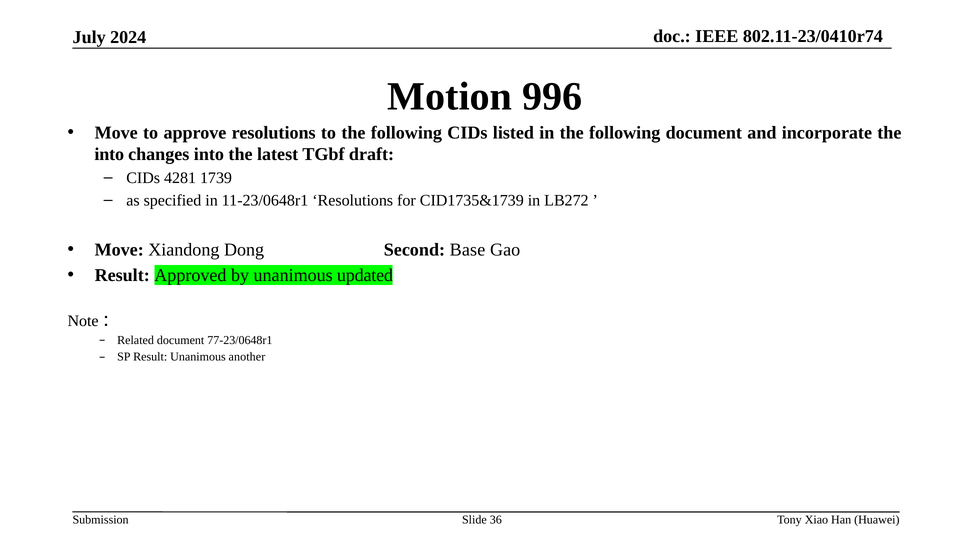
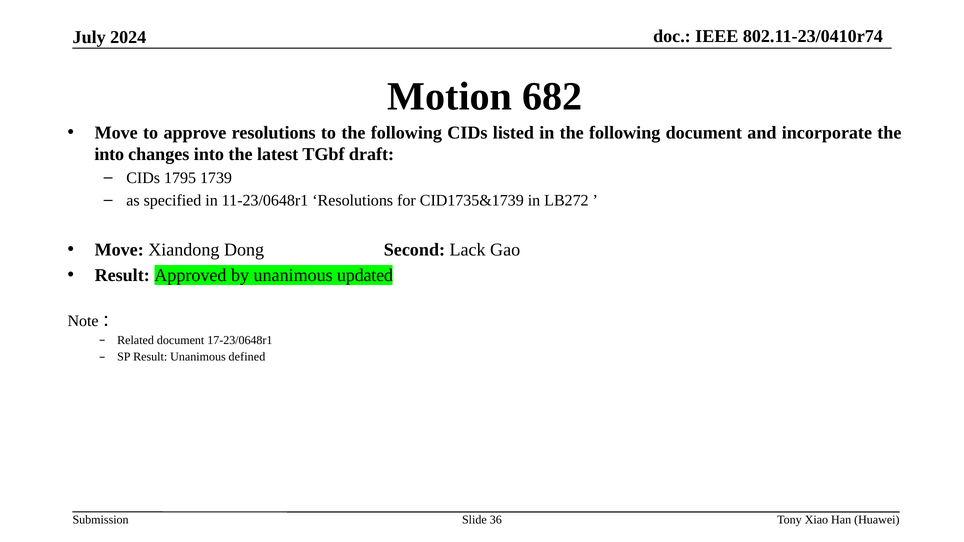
996: 996 -> 682 (552, 97)
4281: 4281 -> 1795 (180, 178)
Base: Base -> Lack (468, 250)
77-23/0648r1: 77-23/0648r1 -> 17-23/0648r1 (240, 340)
another: another -> defined (247, 357)
